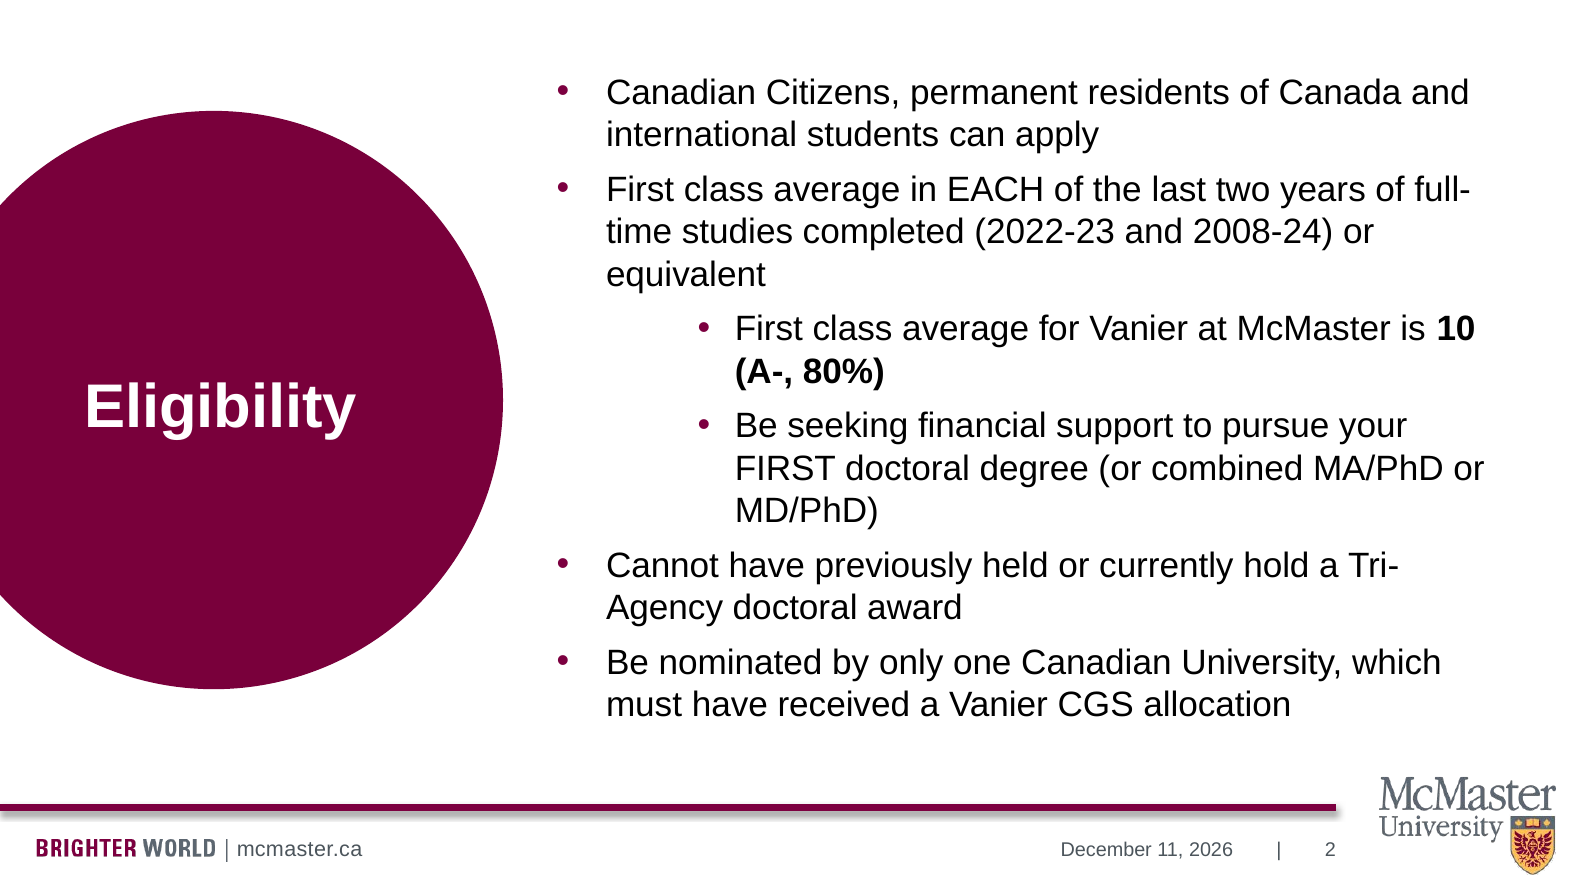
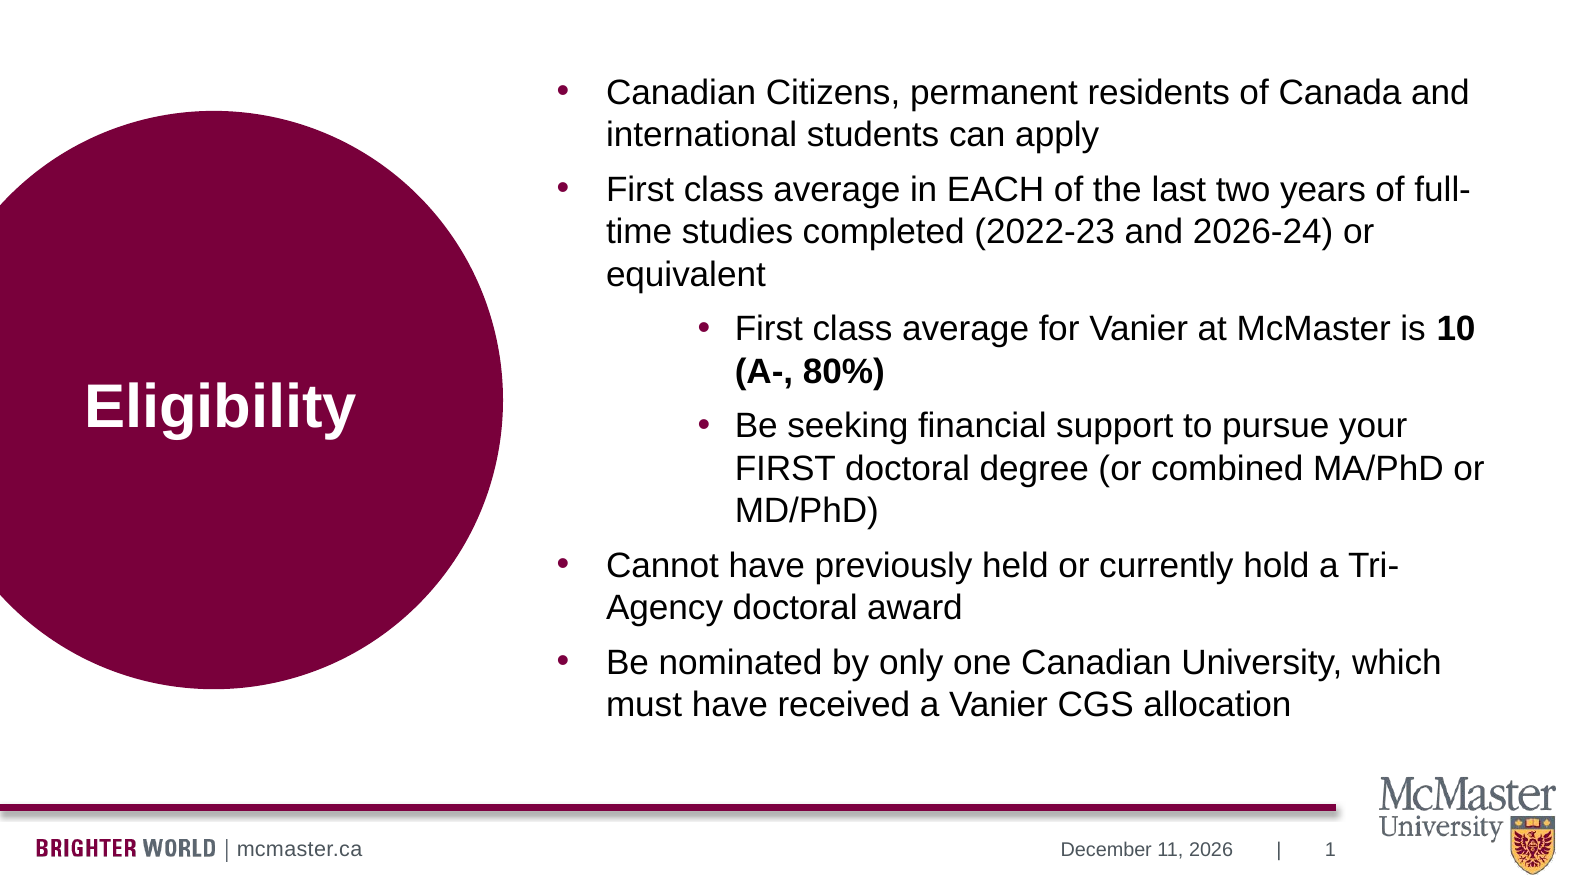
2008-24: 2008-24 -> 2026-24 (1263, 232)
2: 2 -> 1 (1330, 850)
